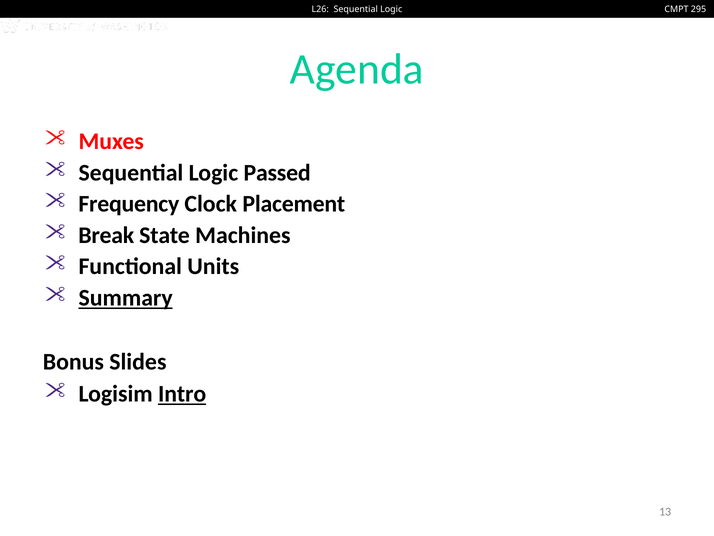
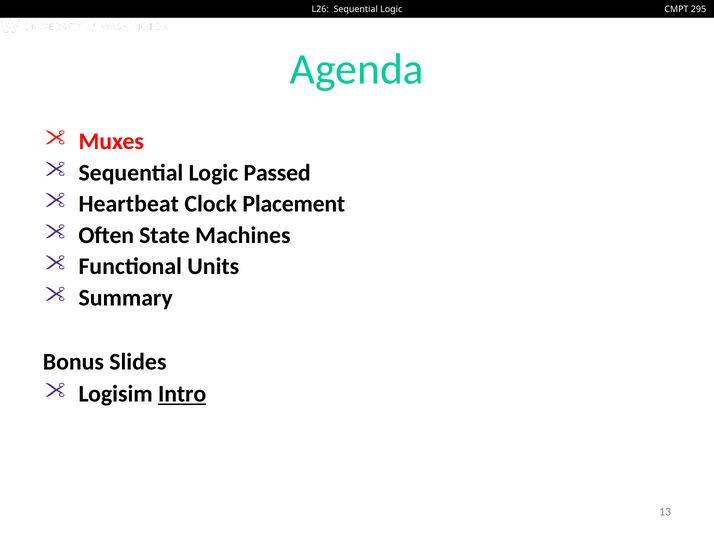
Frequency: Frequency -> Heartbeat (129, 204)
Break: Break -> Often (106, 235)
Summary underline: present -> none (126, 298)
